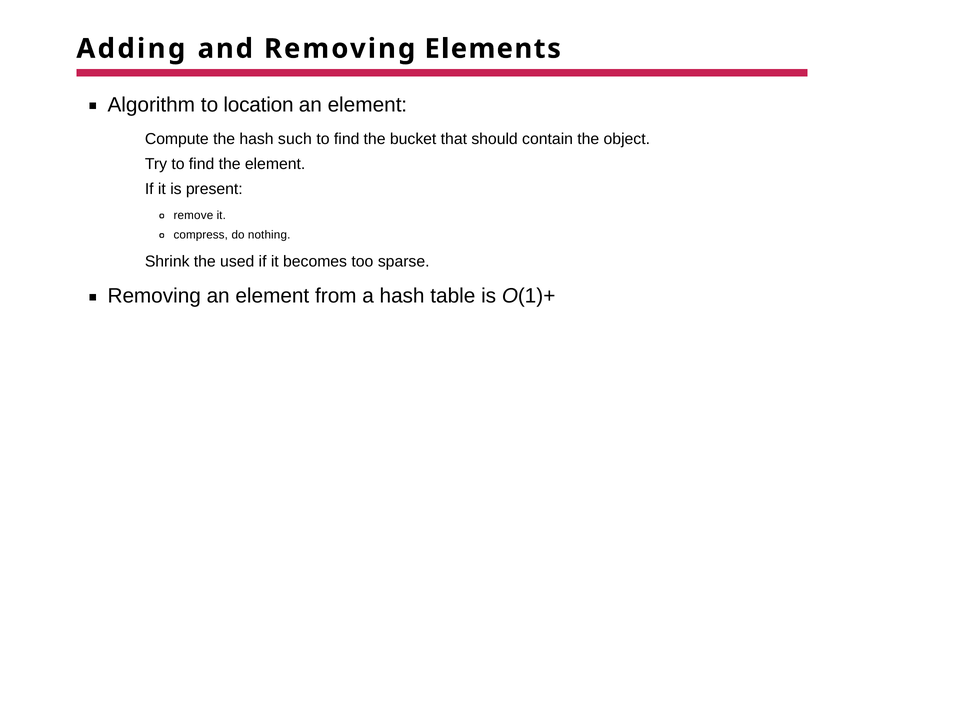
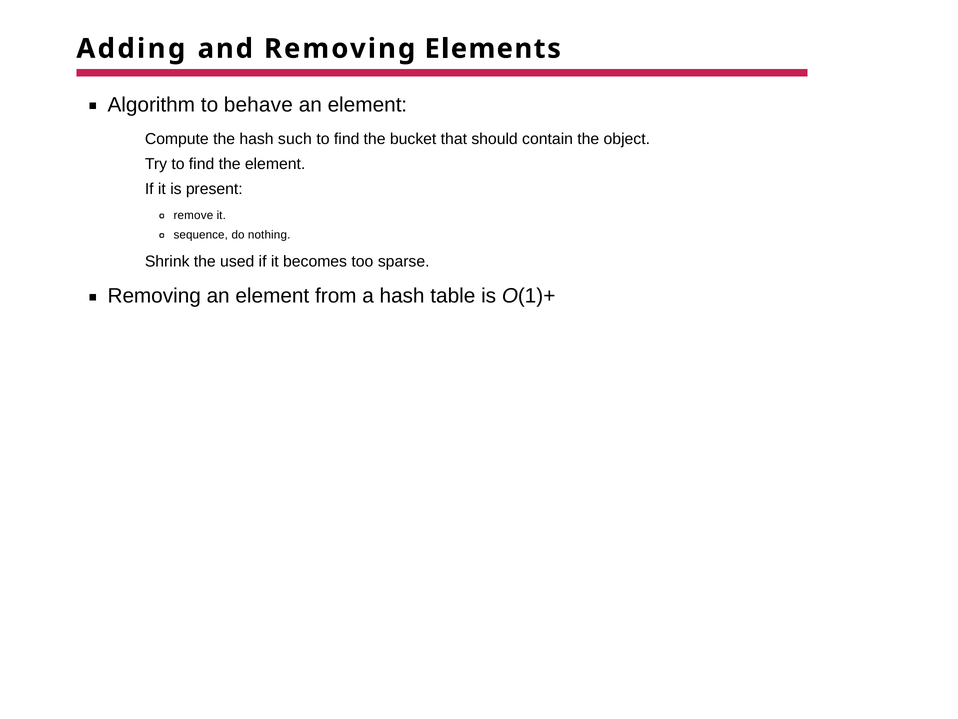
location: location -> behave (258, 105)
compress: compress -> sequence (201, 235)
